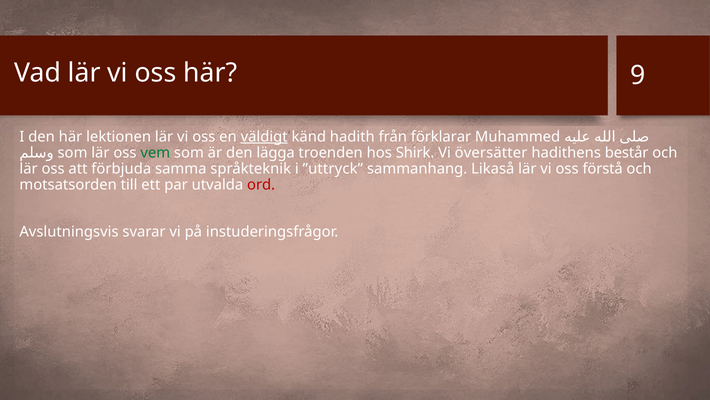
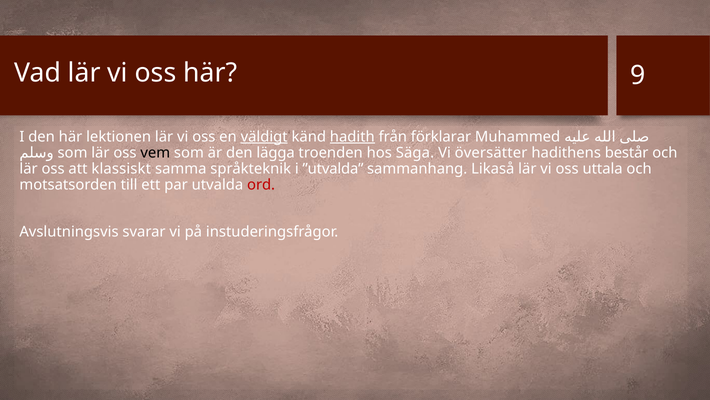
hadith underline: none -> present (352, 137)
vem colour: green -> black (155, 153)
Shirk: Shirk -> Säga (415, 153)
förbjuda: förbjuda -> klassiskt (121, 169)
”uttryck: ”uttryck -> ”utvalda (333, 169)
förstå: förstå -> uttala (603, 169)
